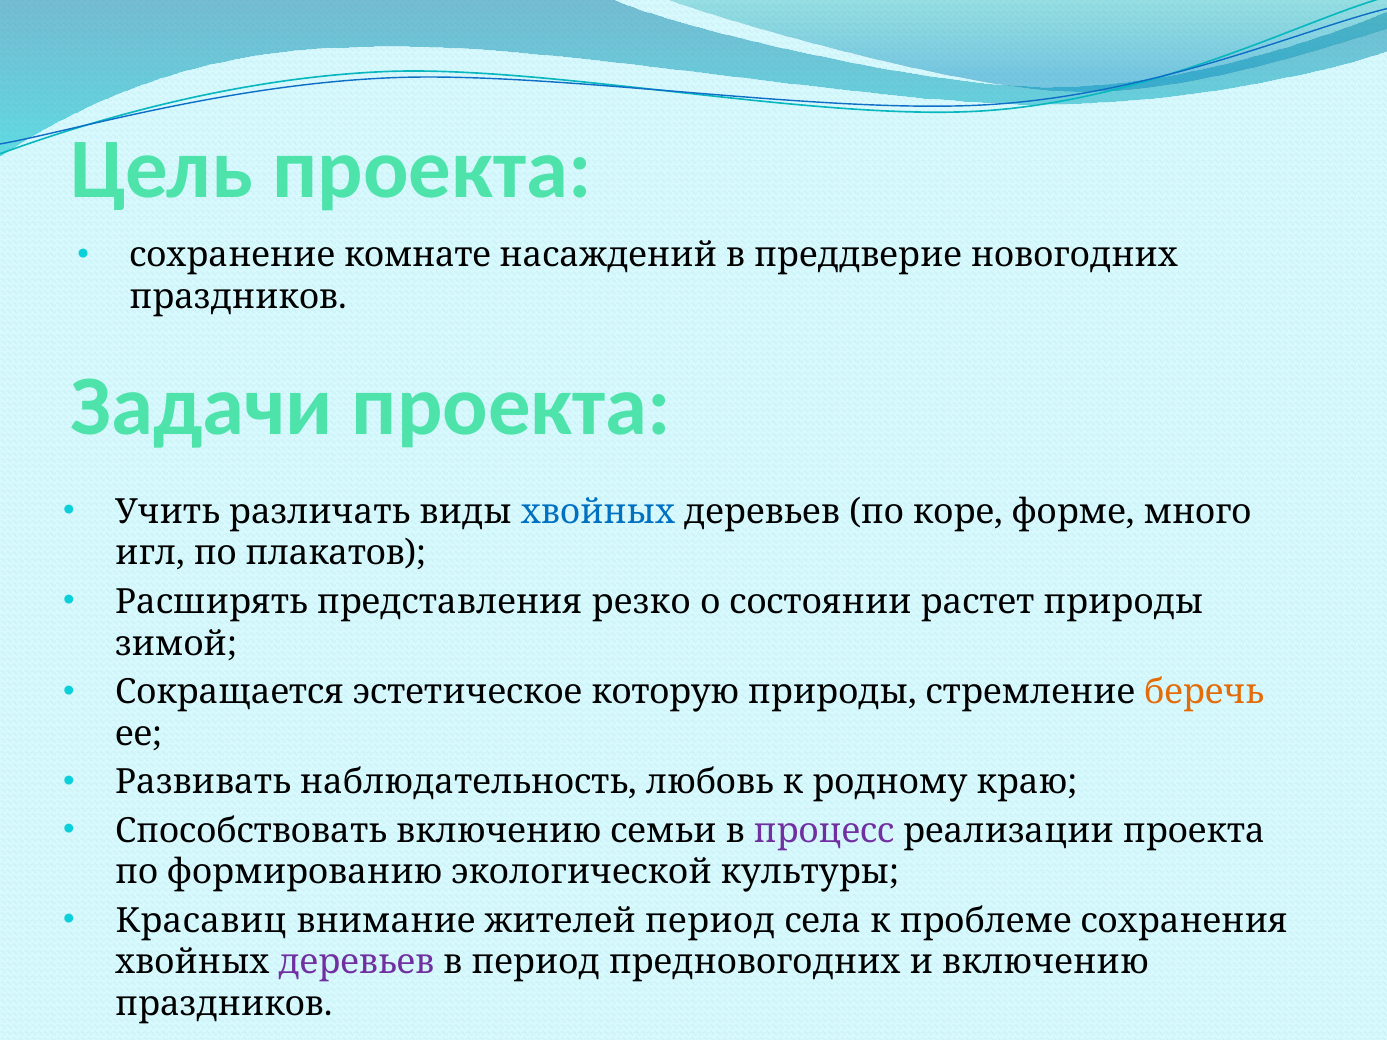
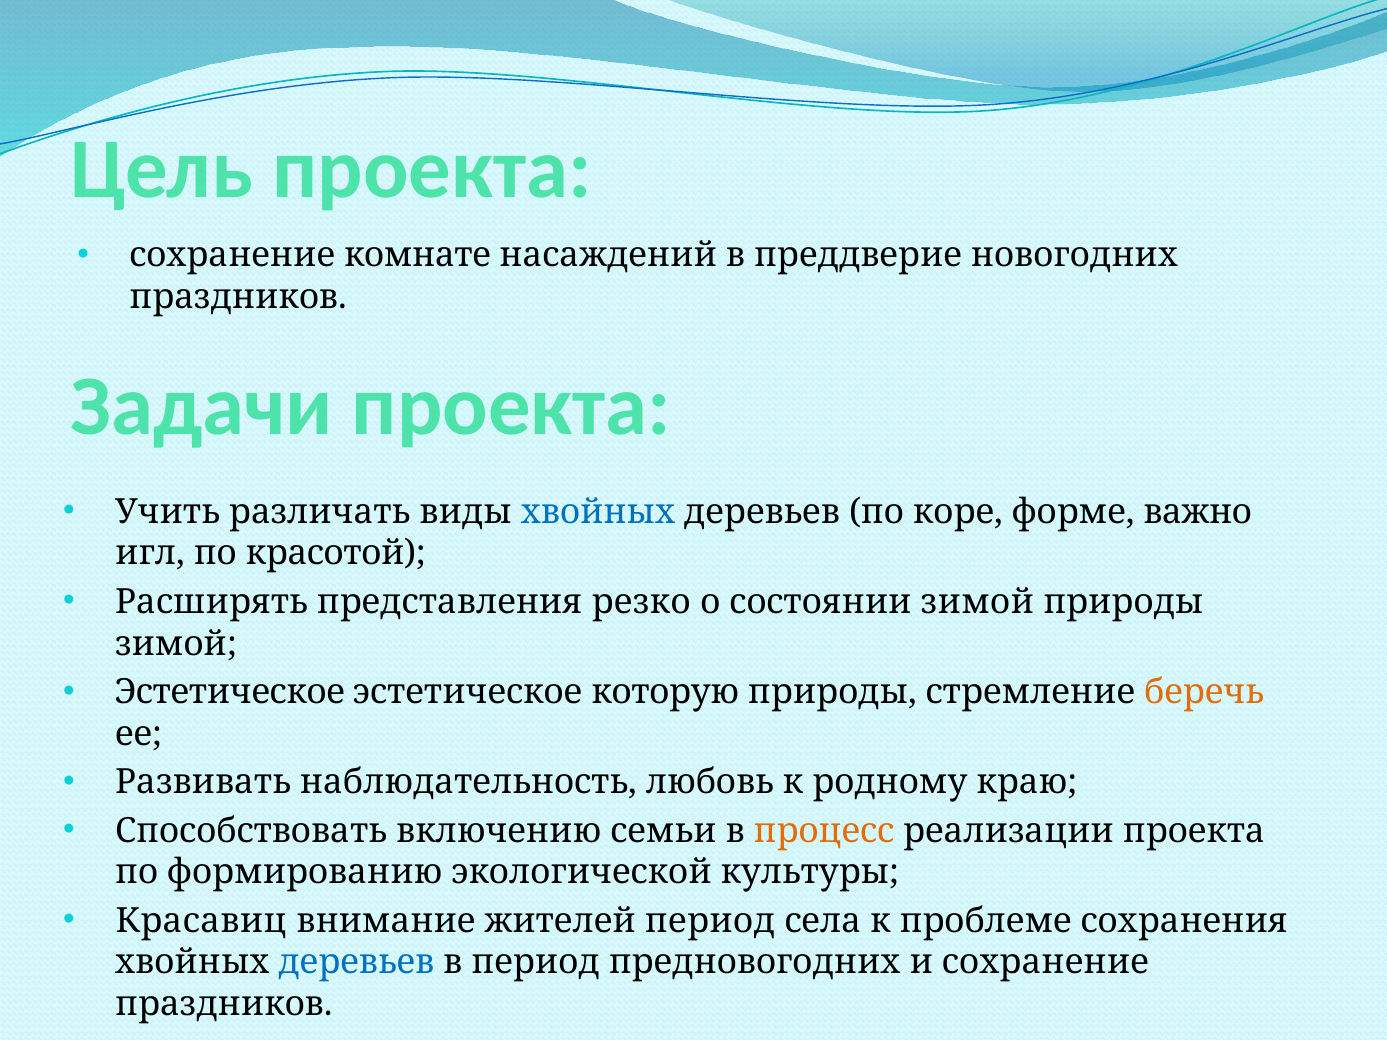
много: много -> важно (1198, 512)
плакатов: плакатов -> красотой (336, 554)
состоянии растет: растет -> зимой (977, 602)
Сокращается: Сокращается -> Эстетическое (230, 692)
процесс colour: purple -> orange (824, 831)
деревьев colour: purple -> blue (356, 963)
и включению: включению -> сохранение (1045, 963)
